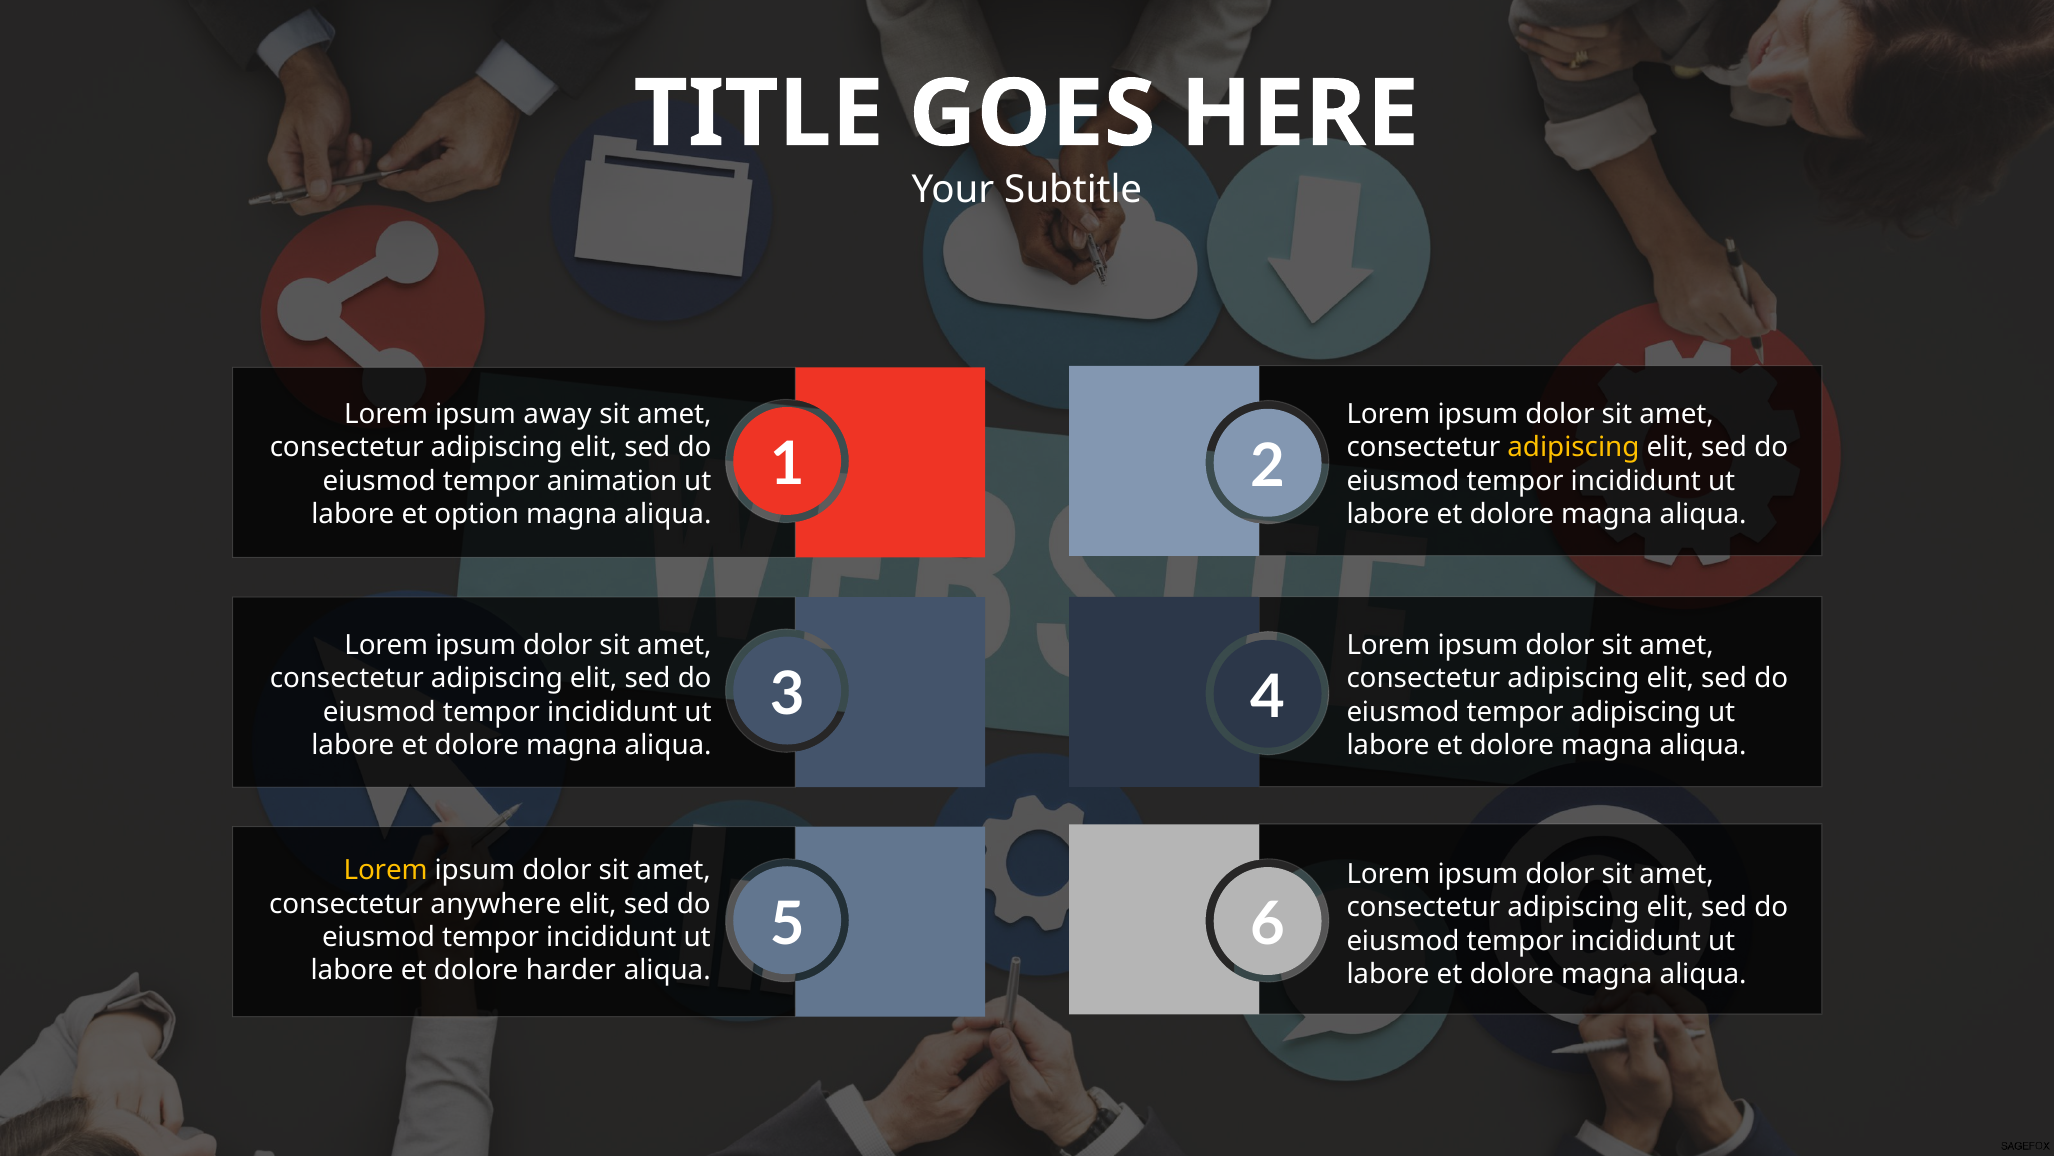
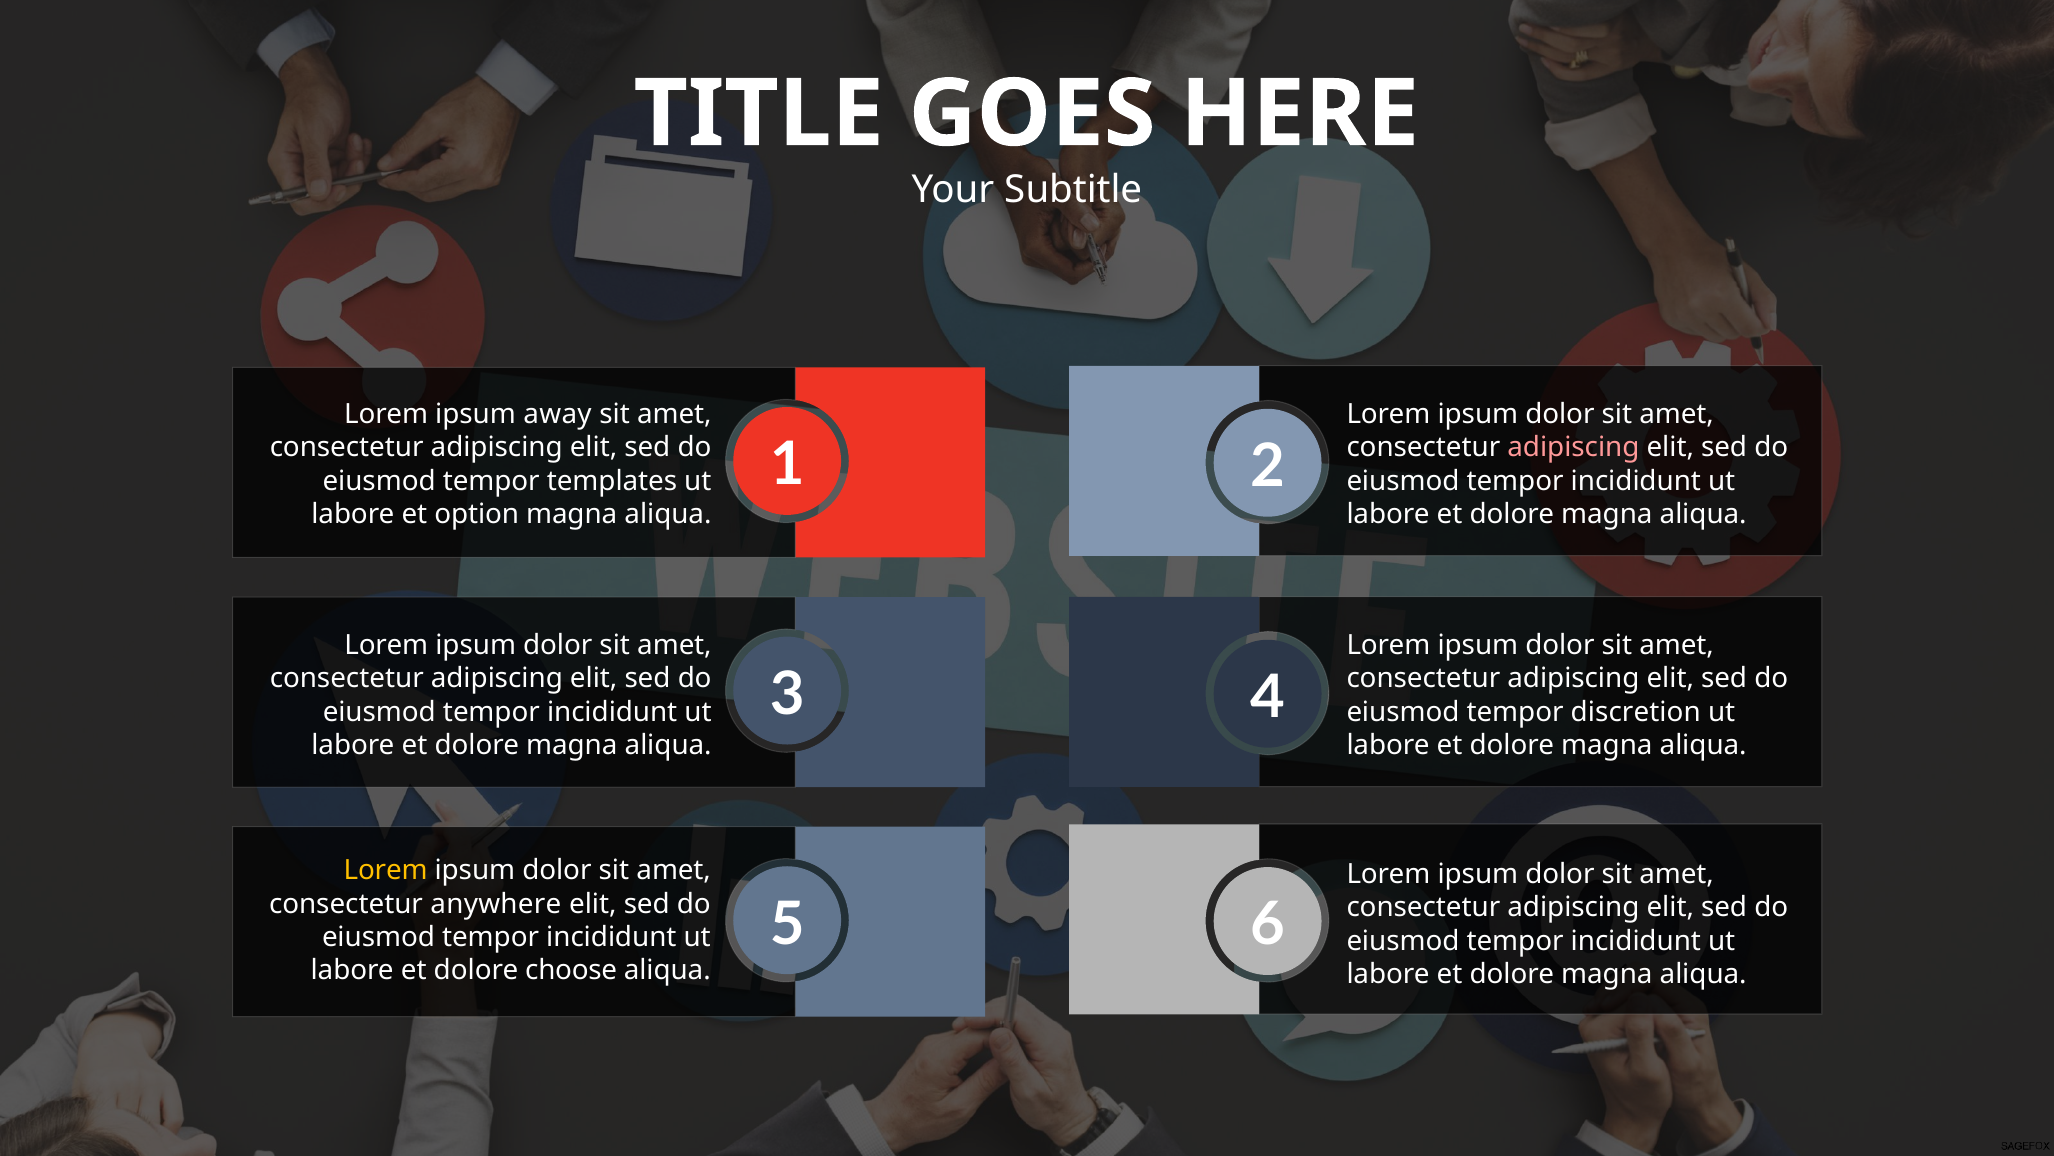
adipiscing colour: yellow -> pink (1573, 447)
animation: animation -> templates (612, 481)
tempor adipiscing: adipiscing -> discretion (1636, 711)
harder: harder -> choose (571, 970)
